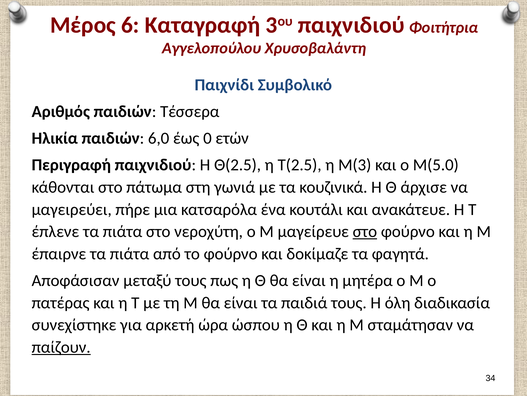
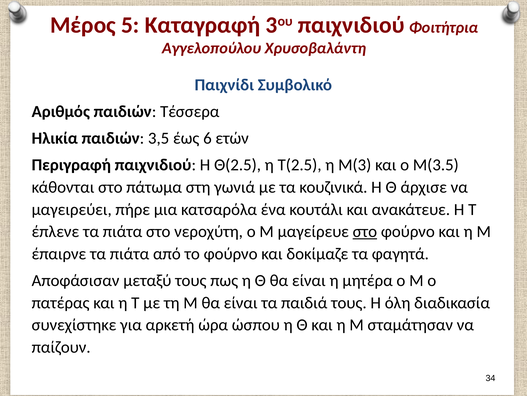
6: 6 -> 5 (130, 25)
6,0: 6,0 -> 3,5 (159, 138)
0: 0 -> 6 (207, 138)
Μ(5.0: Μ(5.0 -> Μ(3.5 (436, 165)
παίζουν underline: present -> none (61, 347)
